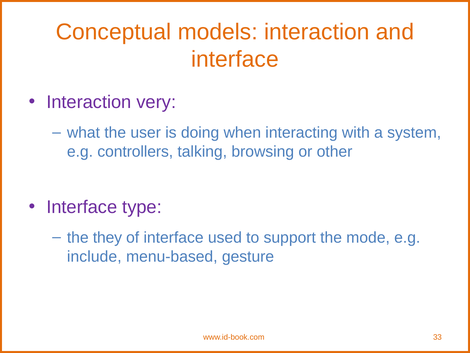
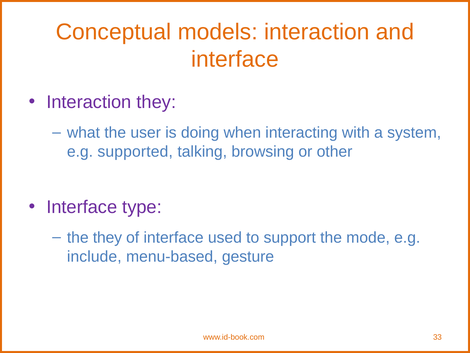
Interaction very: very -> they (156, 102)
controllers: controllers -> supported (135, 151)
